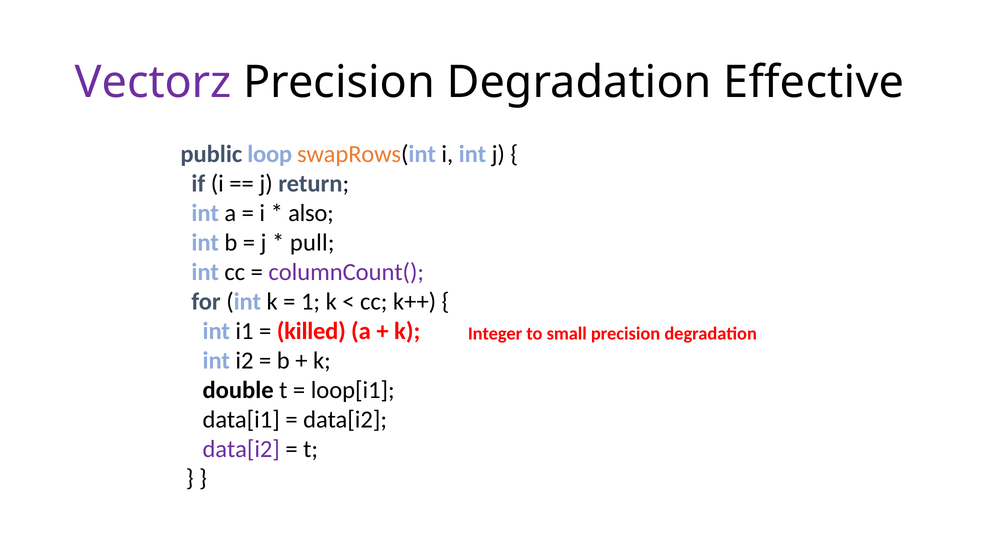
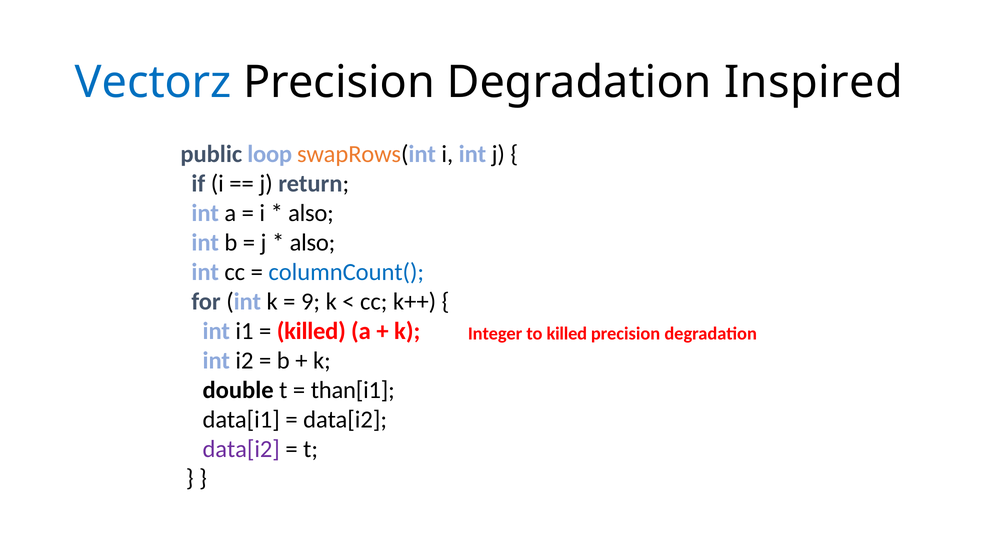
Vectorz colour: purple -> blue (153, 83)
Effective: Effective -> Inspired (814, 83)
pull: pull -> also (312, 242)
columnCount( colour: purple -> blue (346, 272)
1: 1 -> 9 (311, 301)
to small: small -> killed (567, 333)
loop[i1: loop[i1 -> than[i1 (353, 390)
